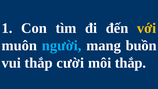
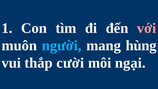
với colour: yellow -> pink (147, 28)
buồn: buồn -> hùng (141, 45)
môi thắp: thắp -> ngại (130, 63)
